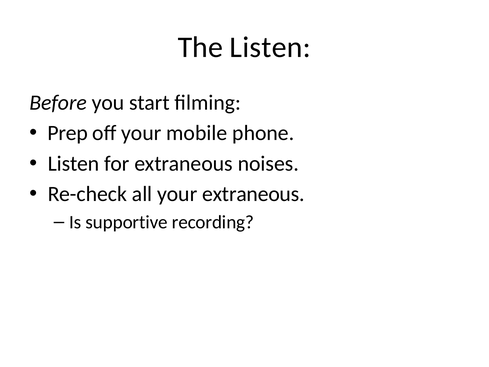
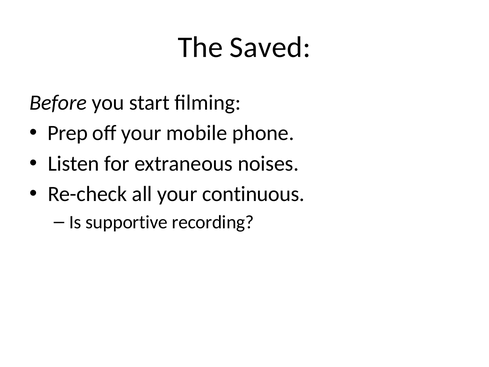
The Listen: Listen -> Saved (270, 47)
your extraneous: extraneous -> continuous (253, 194)
